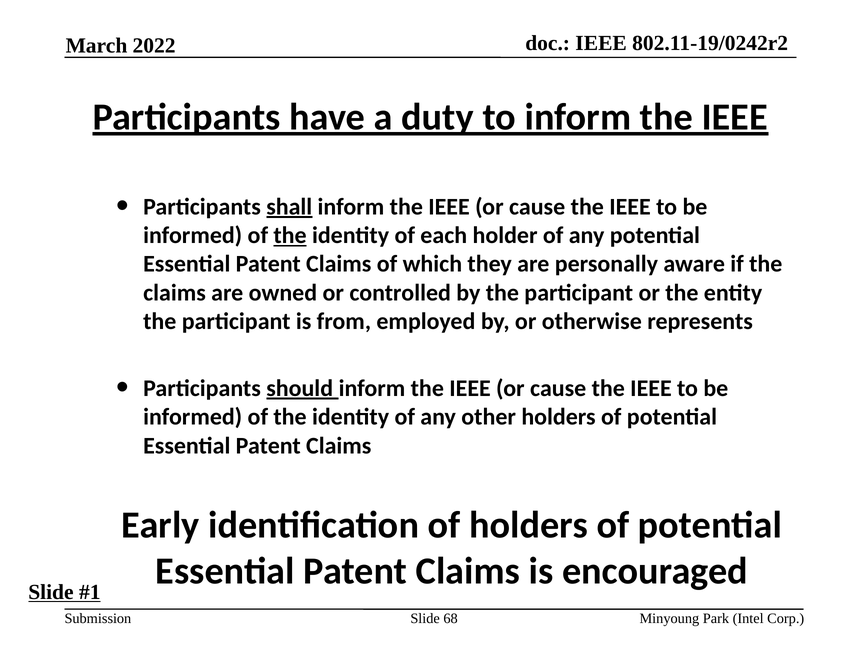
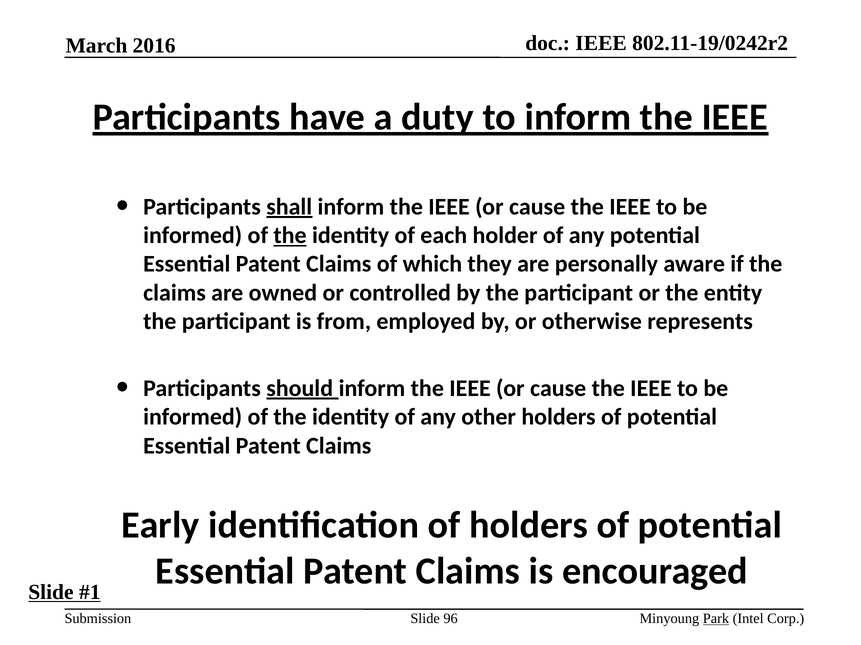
2022: 2022 -> 2016 (154, 46)
68: 68 -> 96 (451, 619)
Park underline: none -> present (716, 619)
